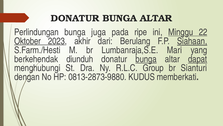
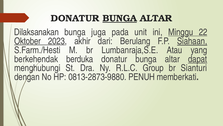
BUNGA underline: none -> present (120, 18)
Perlindungan: Perlindungan -> Dilaksanakan (37, 32)
ripe: ripe -> unit (141, 32)
Mari: Mari -> Atau (174, 50)
diunduh: diunduh -> berduka (80, 59)
bunga underline: present -> none (146, 59)
KUDUS: KUDUS -> PENUH (142, 77)
